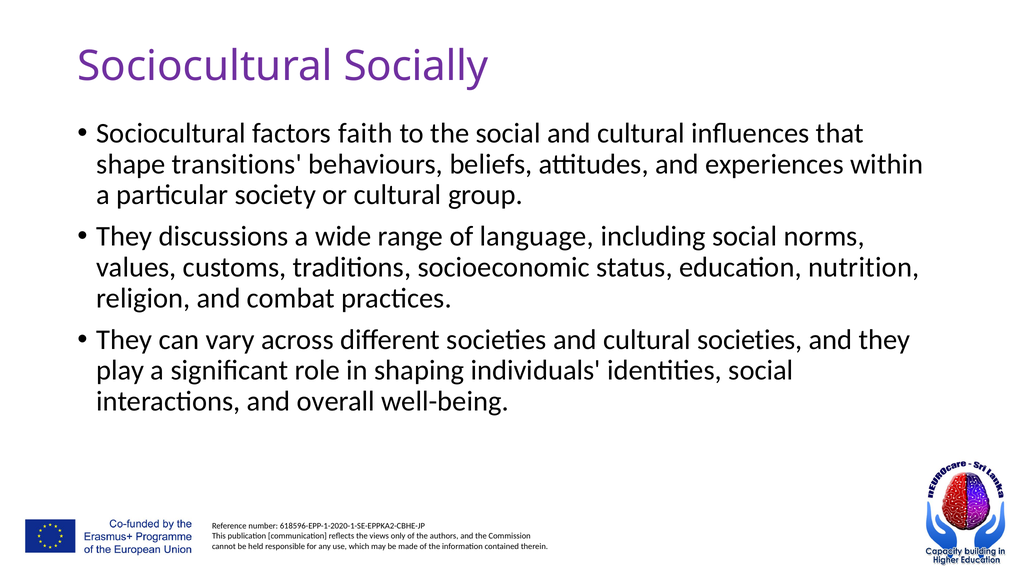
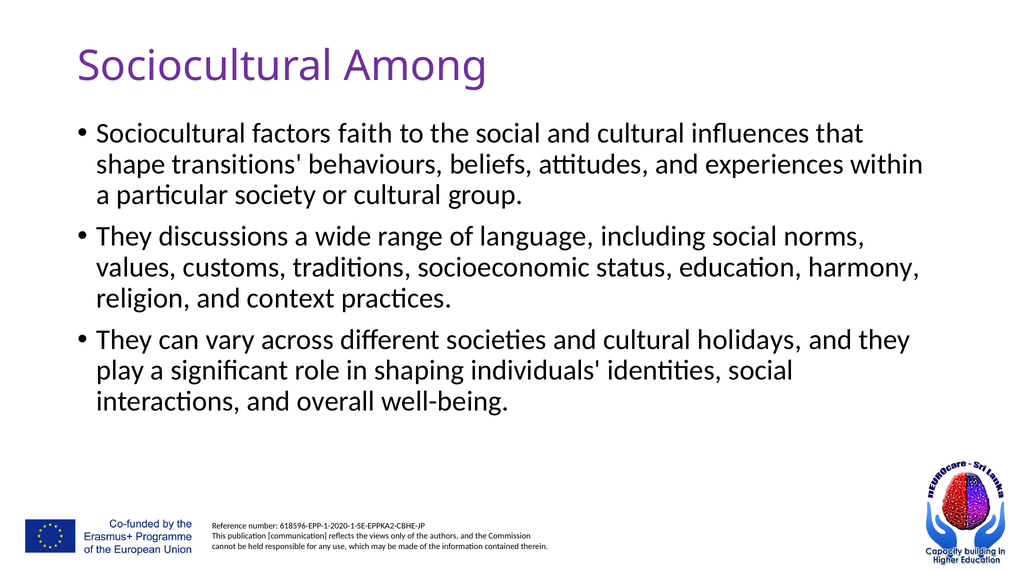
Socially: Socially -> Among (416, 67)
nutrition: nutrition -> harmony (864, 267)
combat: combat -> context (291, 298)
cultural societies: societies -> holidays (750, 340)
